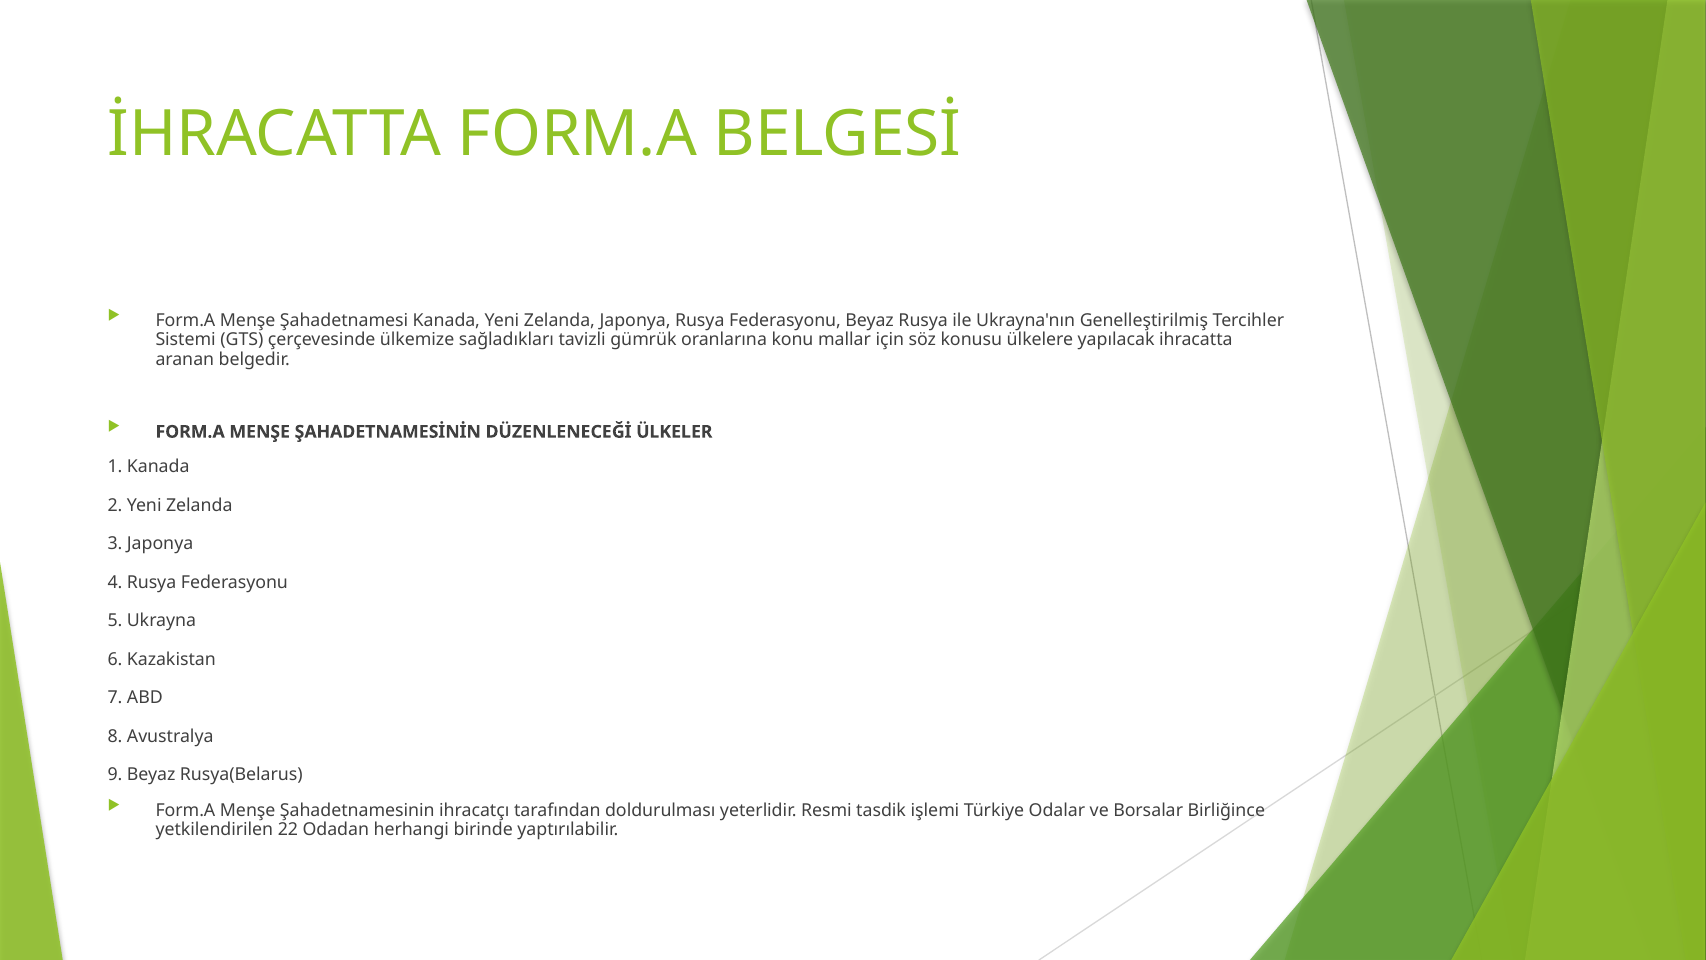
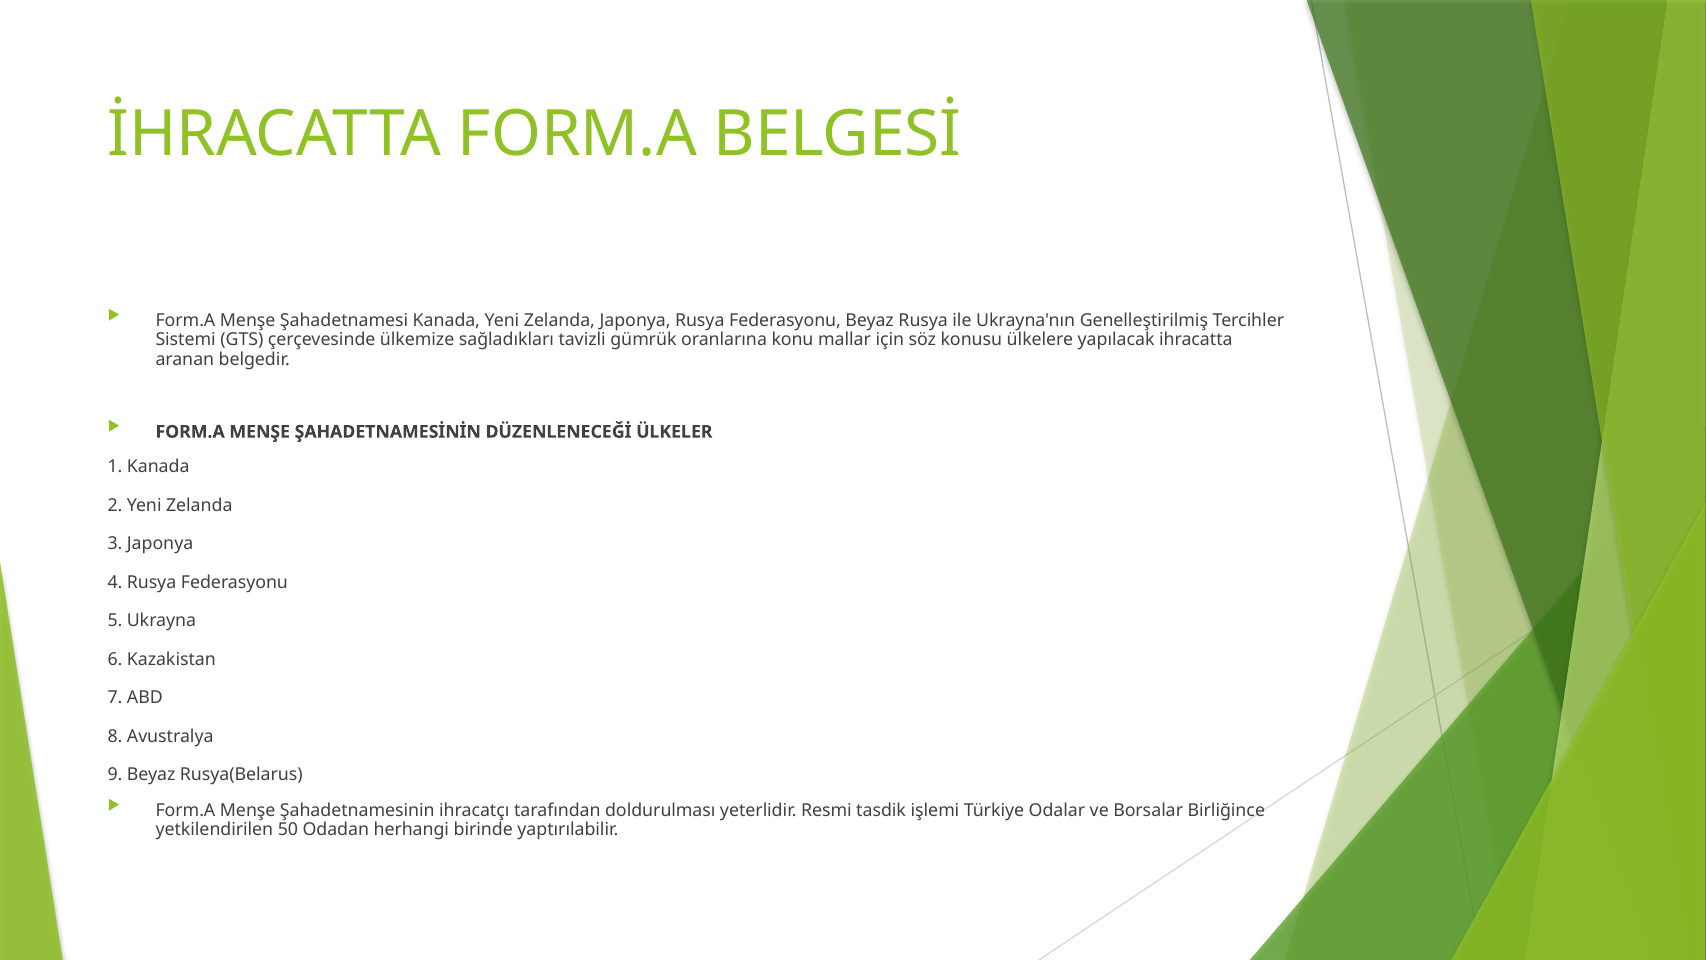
22: 22 -> 50 (288, 829)
